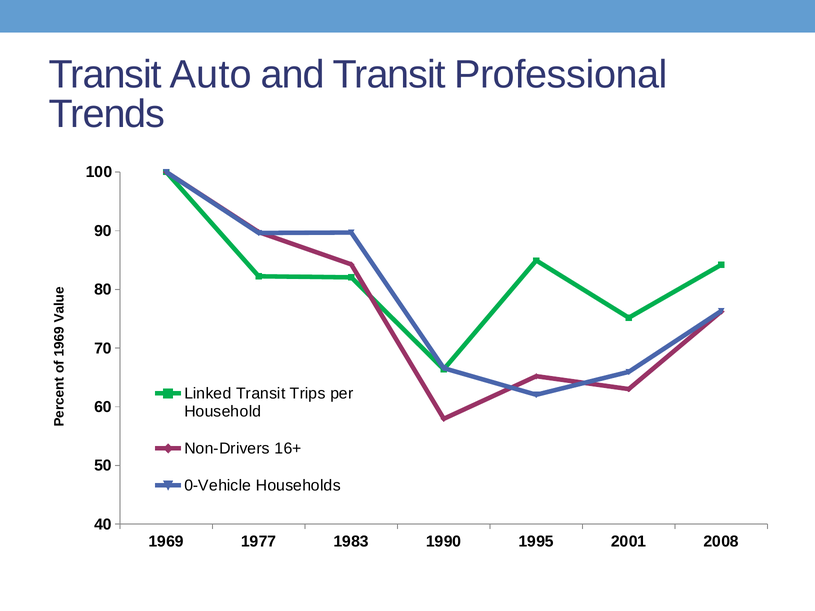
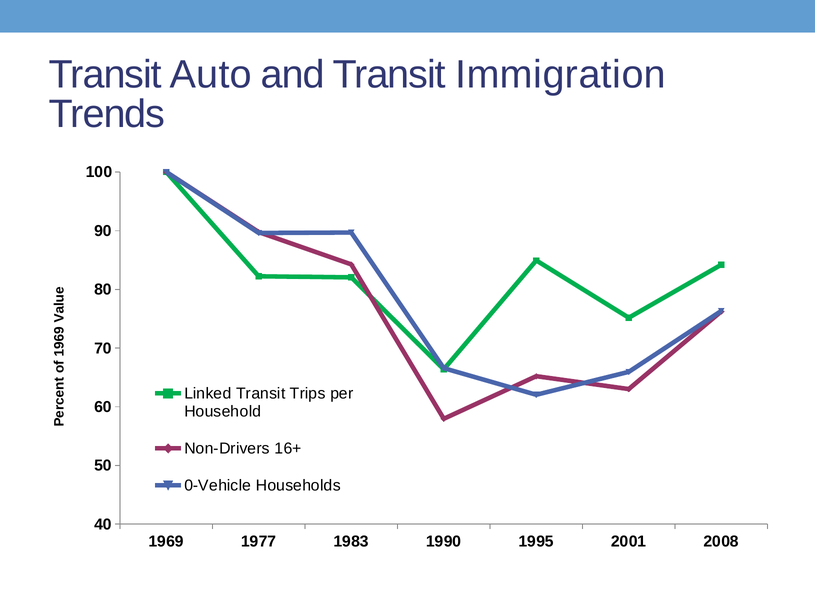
Professional: Professional -> Immigration (561, 75)
